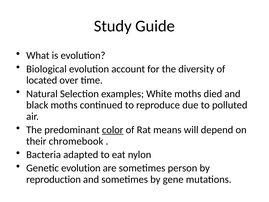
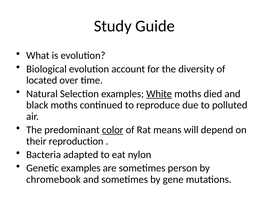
White underline: none -> present (159, 94)
chromebook: chromebook -> reproduction (76, 141)
Genetic evolution: evolution -> examples (81, 168)
reproduction: reproduction -> chromebook (53, 179)
